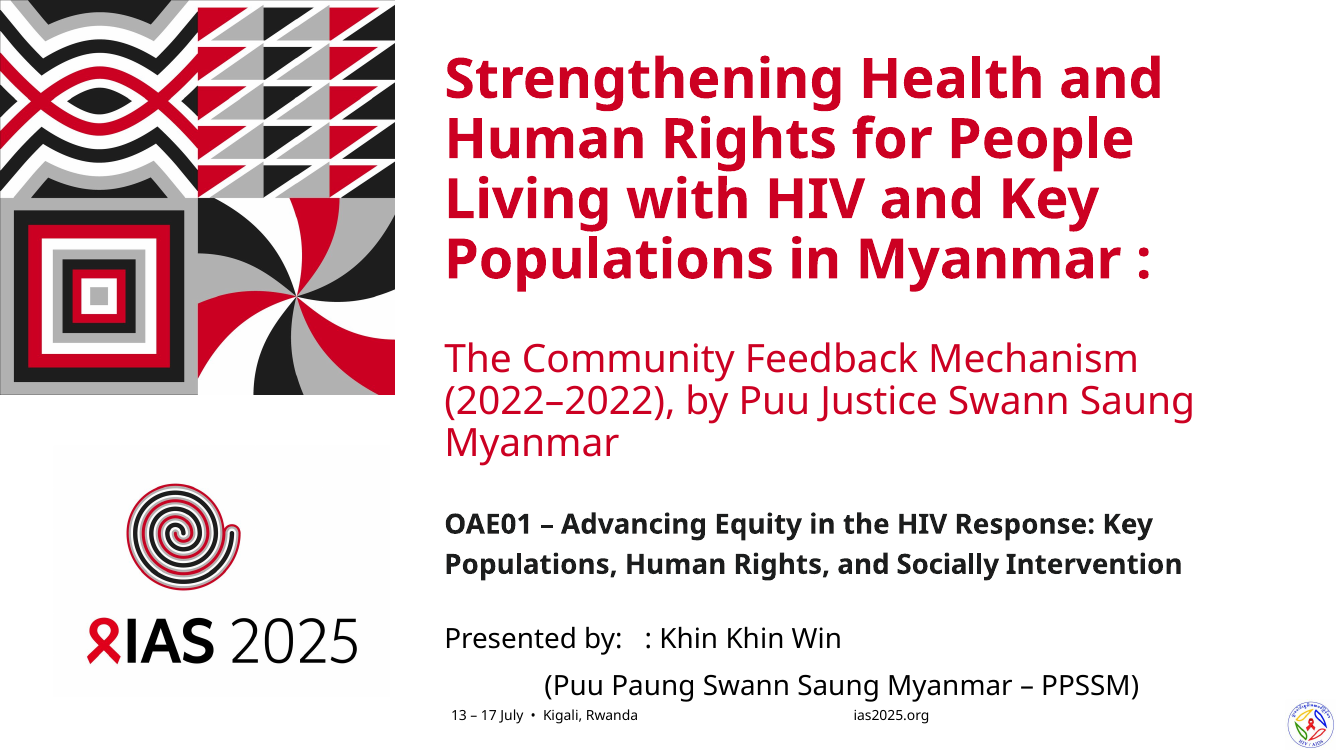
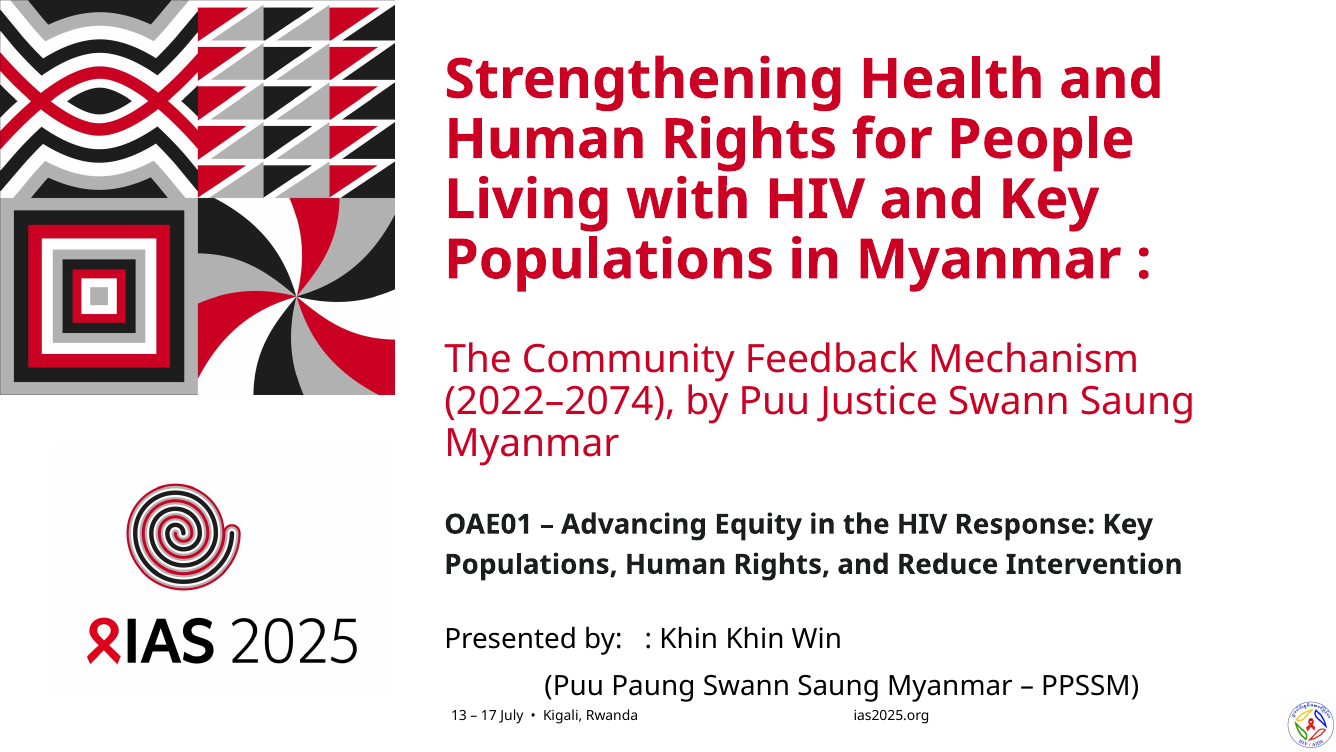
2022–2022: 2022–2022 -> 2022–2074 (560, 401)
Socially: Socially -> Reduce (948, 564)
